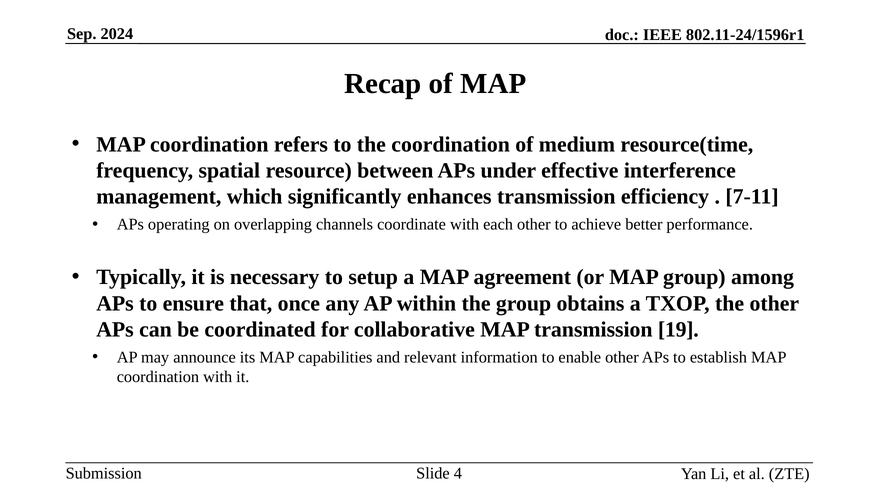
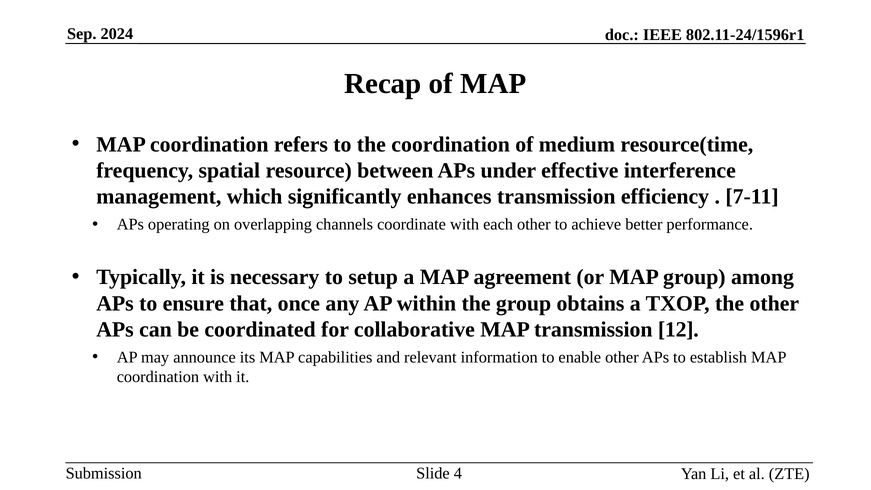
19: 19 -> 12 (678, 329)
